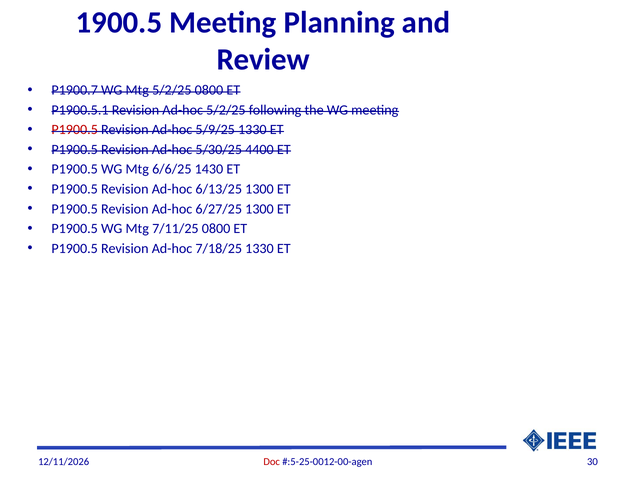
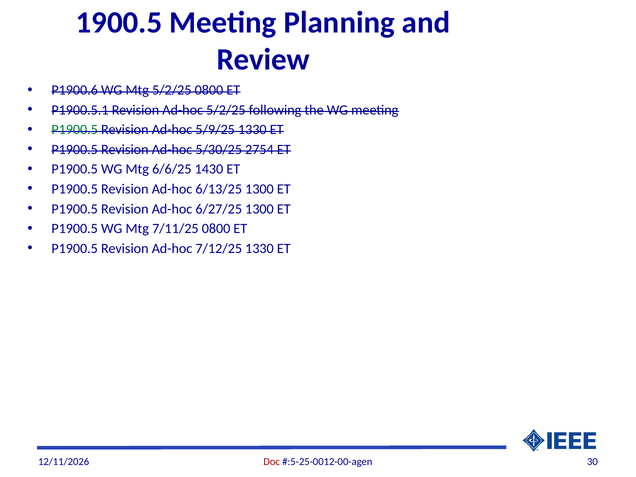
P1900.7: P1900.7 -> P1900.6 (75, 90)
P1900.5 colour: red -> green (75, 130)
4400: 4400 -> 2754 (259, 150)
7/18/25: 7/18/25 -> 7/12/25 (219, 248)
